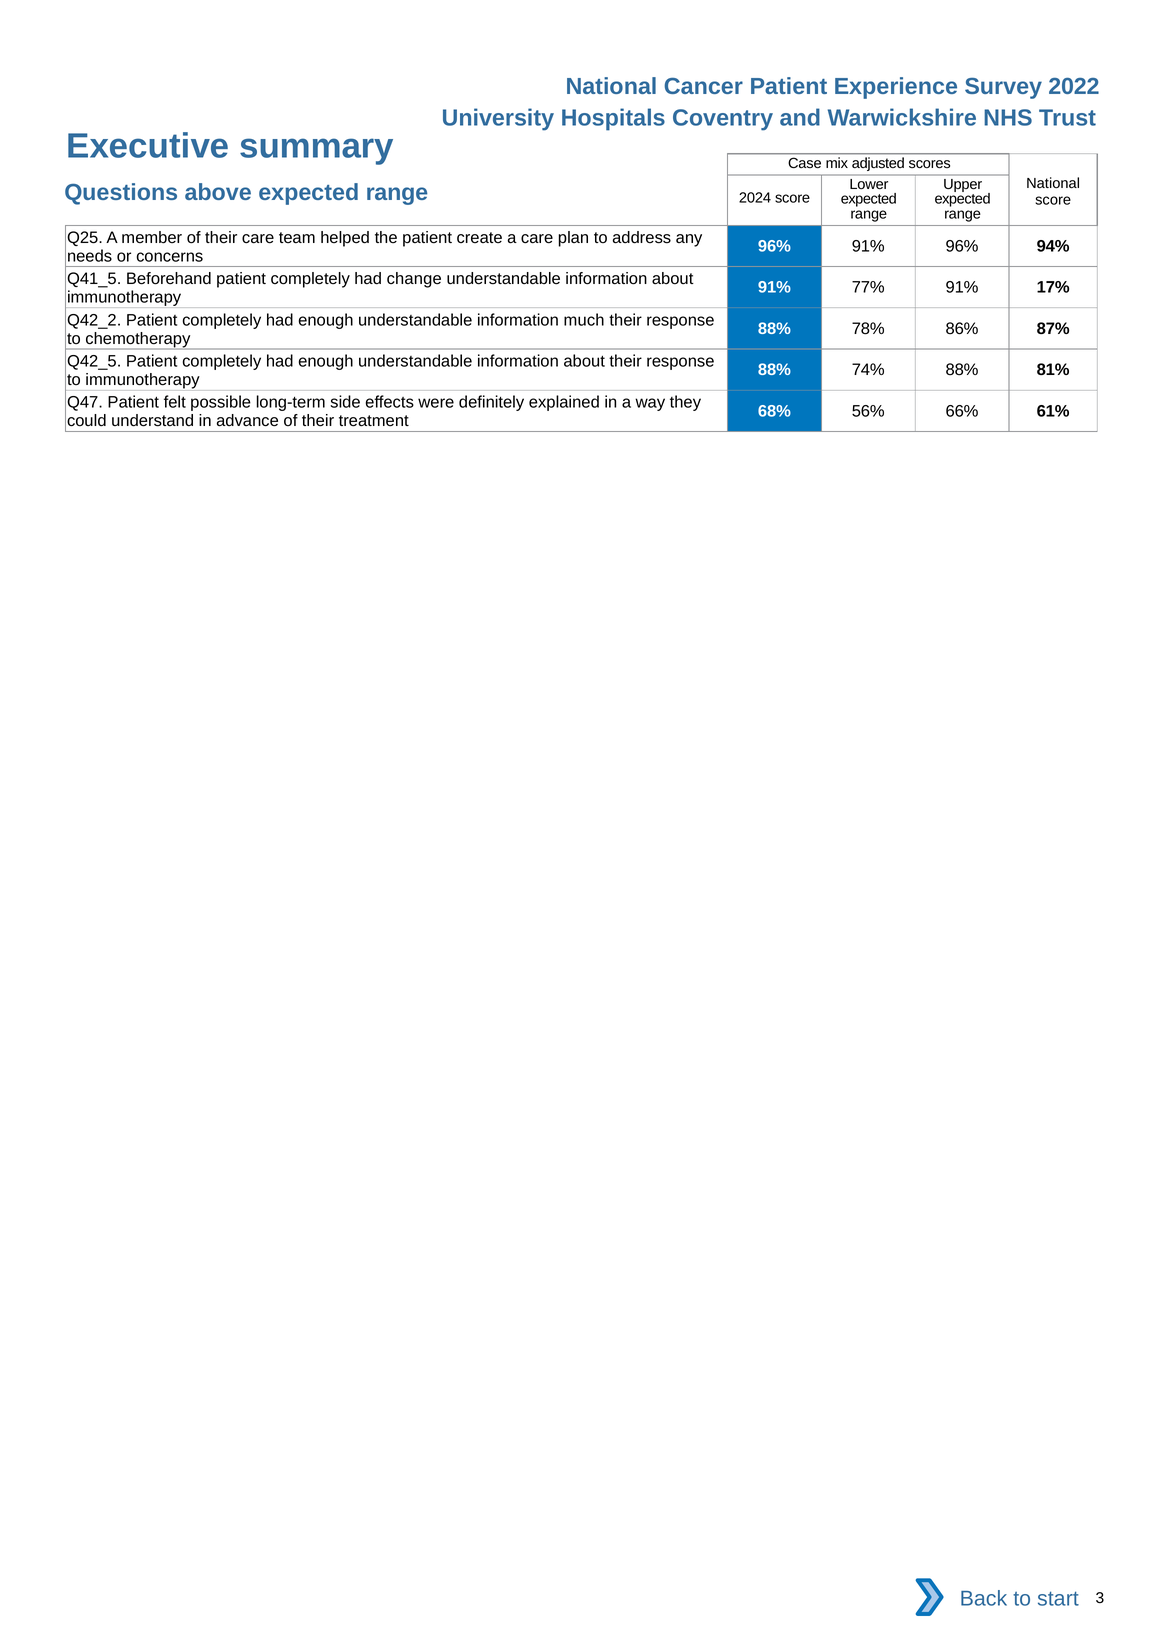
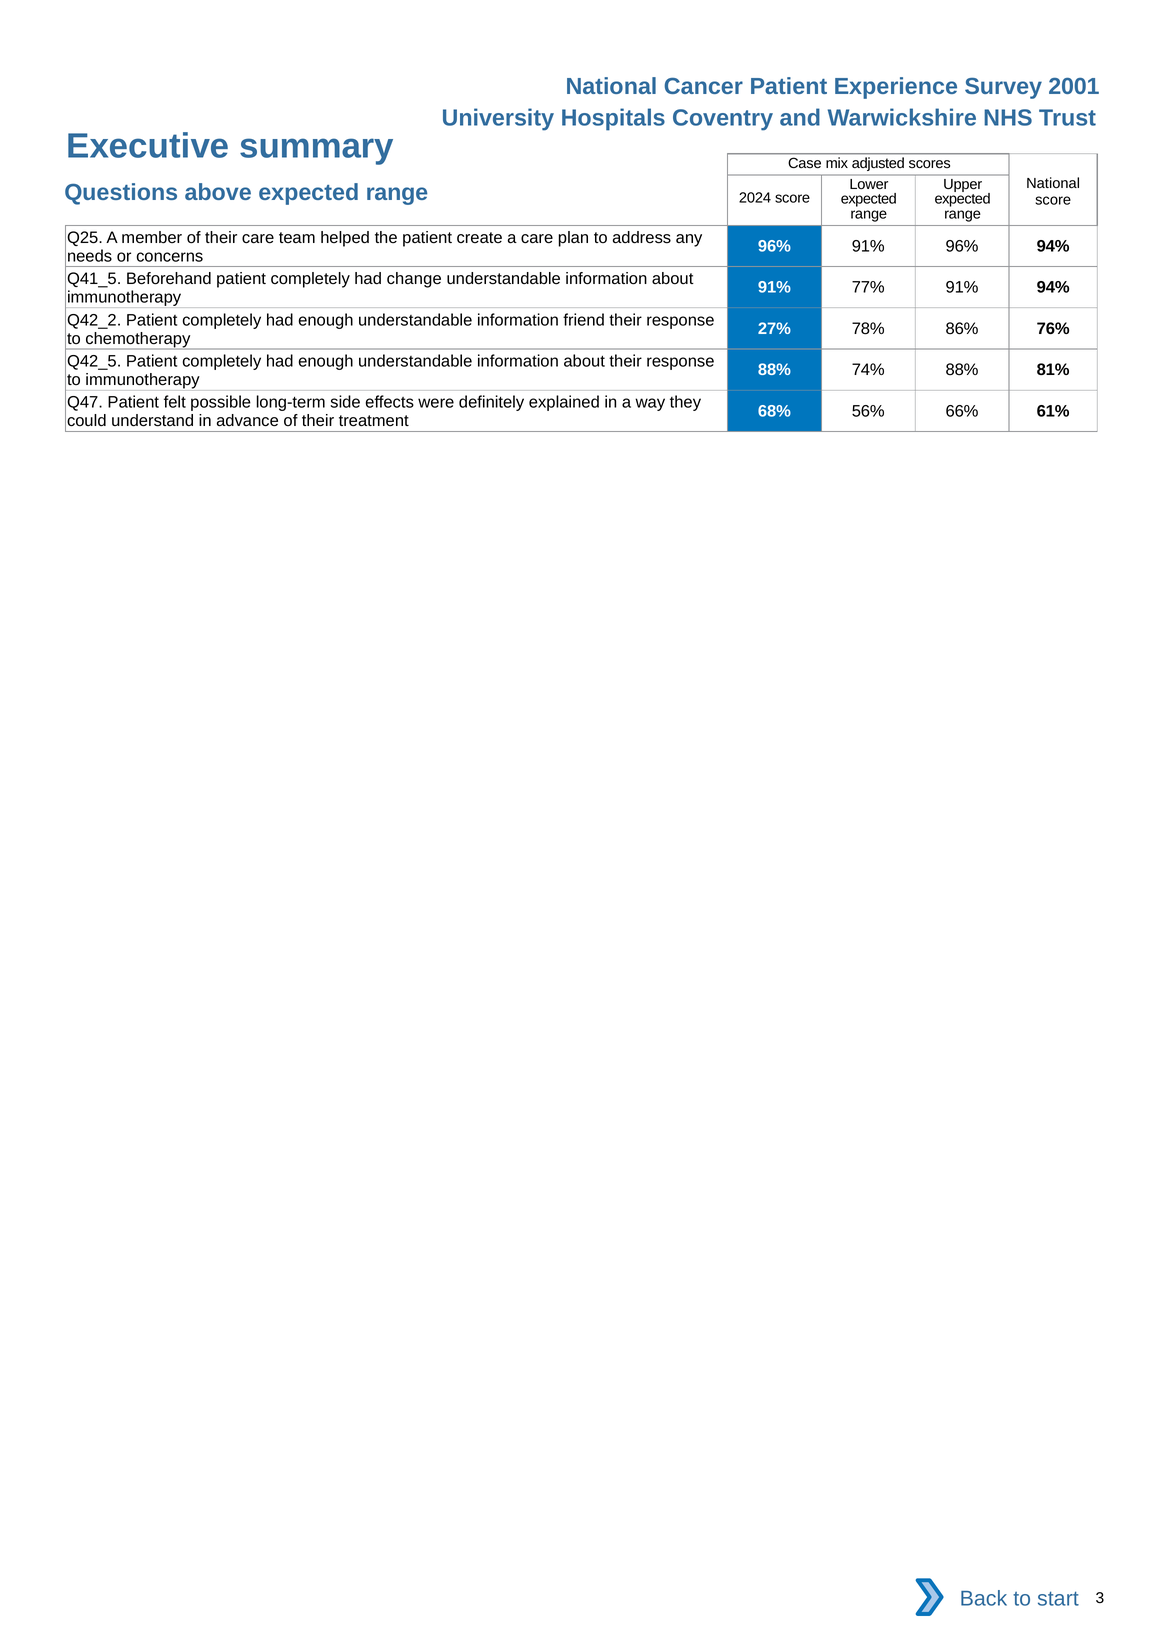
2022: 2022 -> 2001 (1074, 86)
91% 17%: 17% -> 94% (1053, 287)
much: much -> friend (584, 320)
88%: 88% -> 27% (774, 329)
87%: 87% -> 76% (1053, 329)
